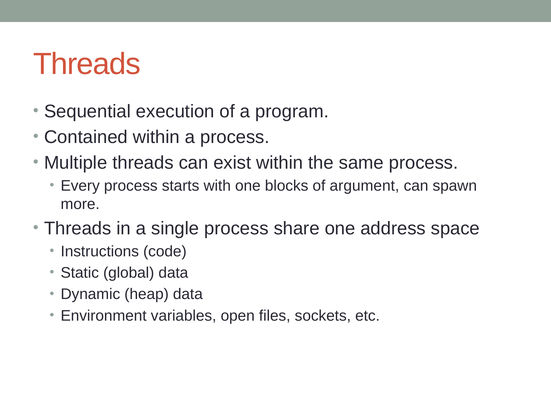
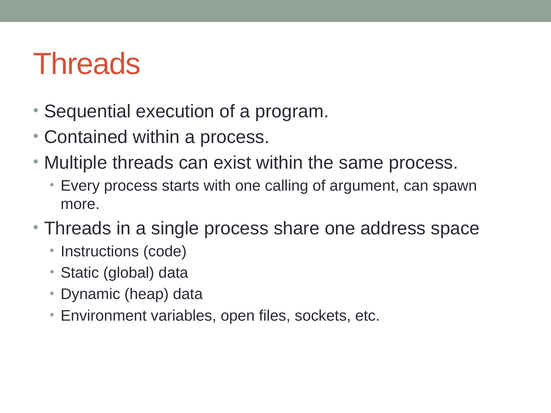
blocks: blocks -> calling (287, 186)
